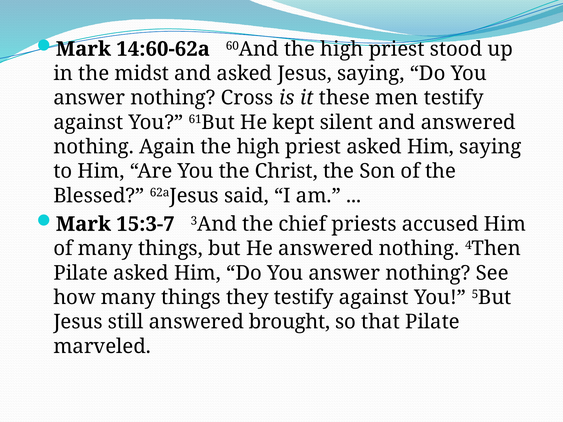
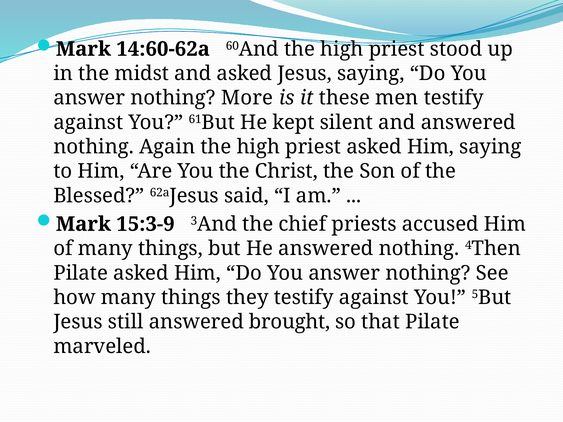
Cross: Cross -> More (247, 98)
15:3-7: 15:3-7 -> 15:3-9 (145, 224)
